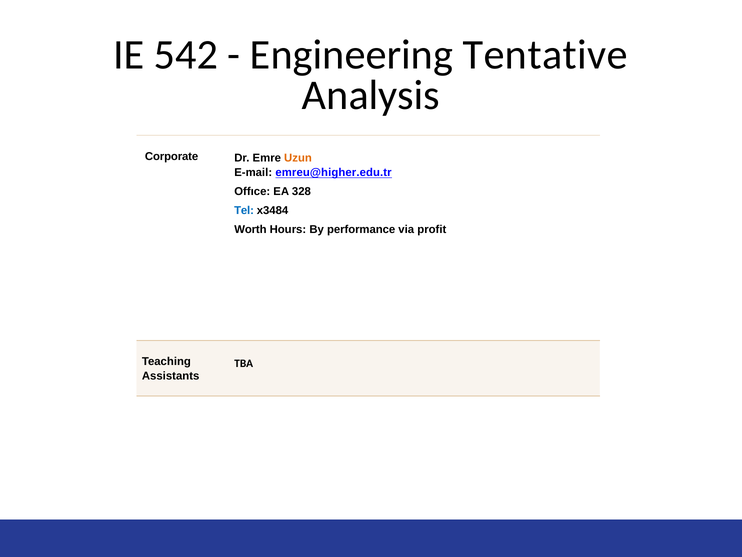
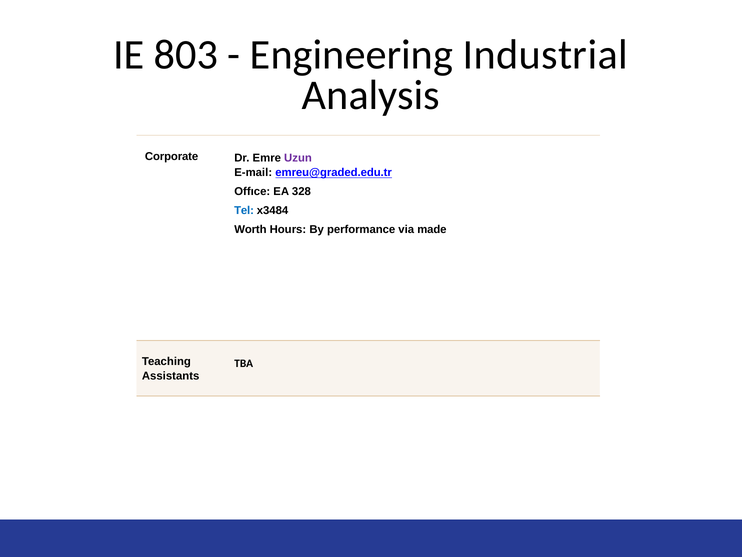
542: 542 -> 803 (186, 55)
Tentative: Tentative -> Industrial (545, 55)
Uzun colour: orange -> purple (298, 158)
emreu@higher.edu.tr: emreu@higher.edu.tr -> emreu@graded.edu.tr (334, 172)
profit: profit -> made (432, 229)
